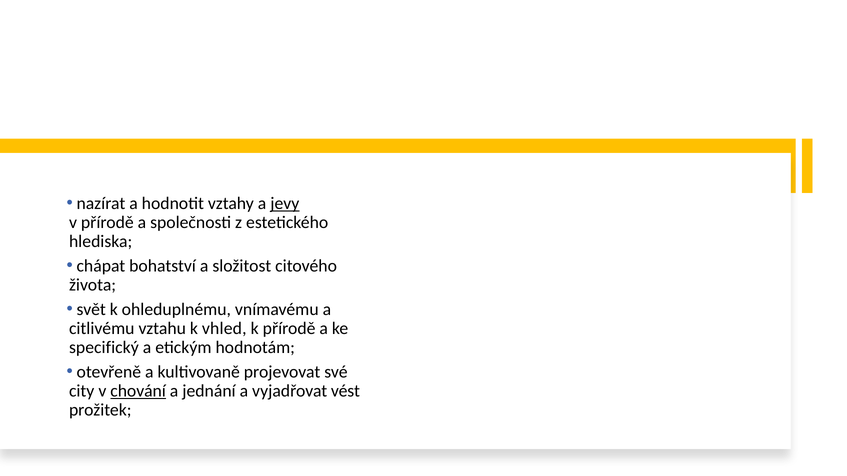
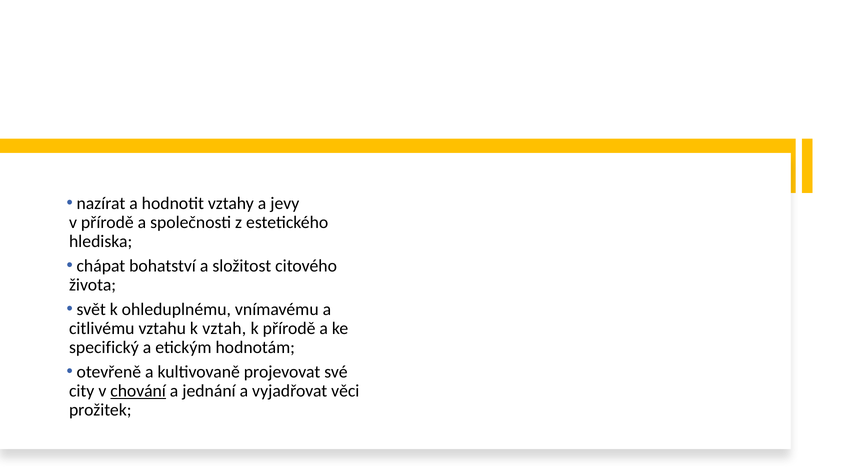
jevy underline: present -> none (285, 204)
vhled: vhled -> vztah (224, 329)
vést: vést -> věci (345, 391)
